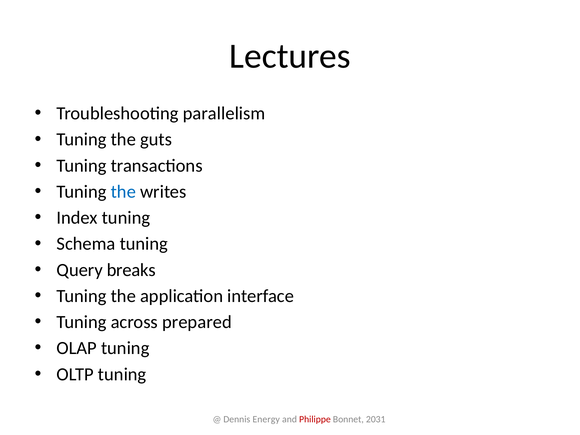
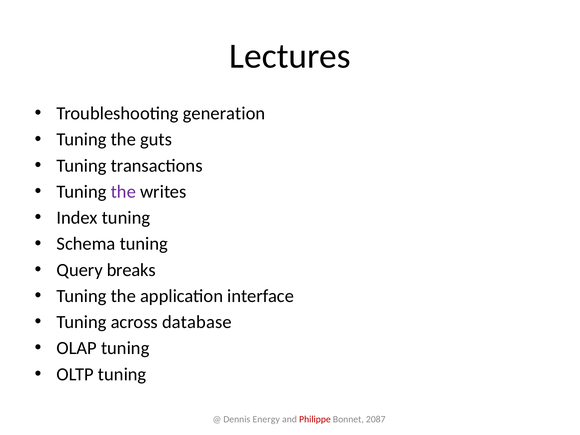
parallelism: parallelism -> generation (224, 113)
the colour: blue -> purple (123, 192)
prepared: prepared -> database (197, 322)
2031: 2031 -> 2087 (376, 419)
